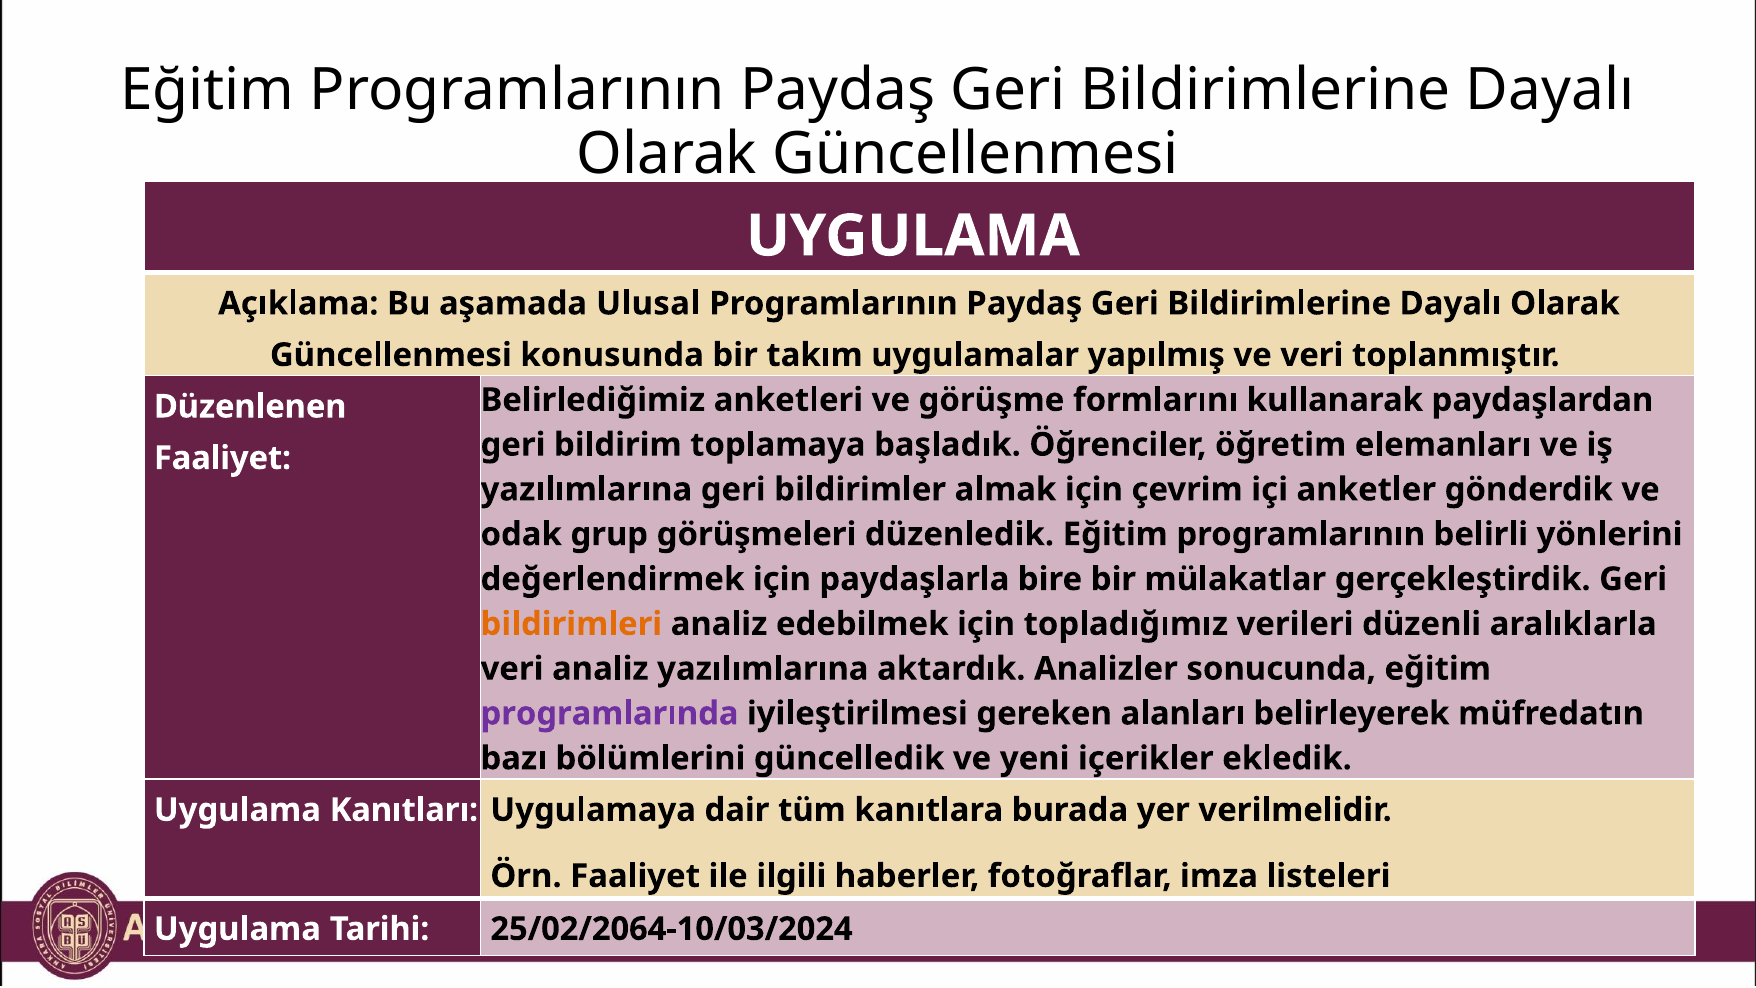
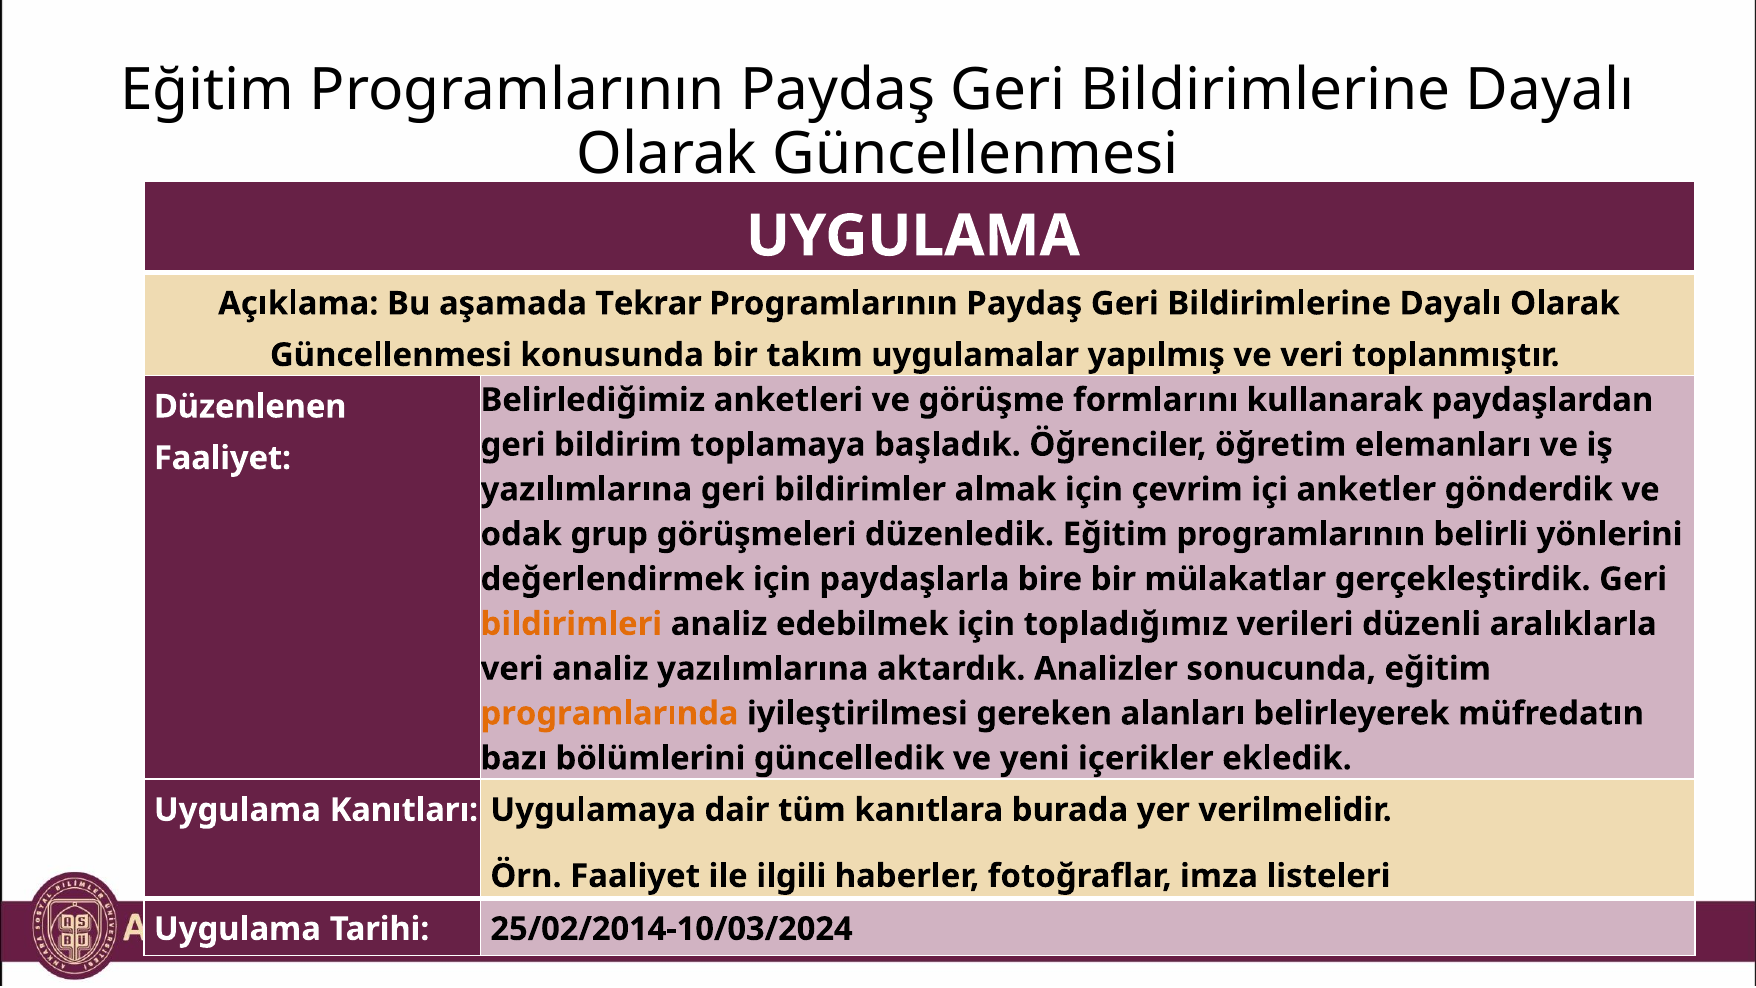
Ulusal: Ulusal -> Tekrar (648, 304)
programlarında colour: purple -> orange (610, 713)
25/02/2064-10/03/2024: 25/02/2064-10/03/2024 -> 25/02/2014-10/03/2024 (672, 929)
